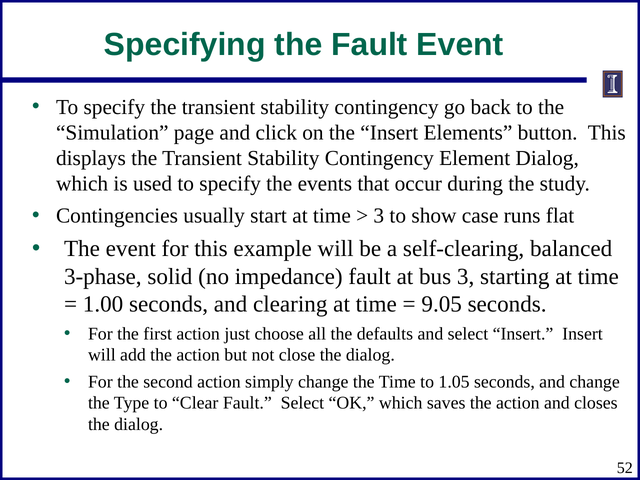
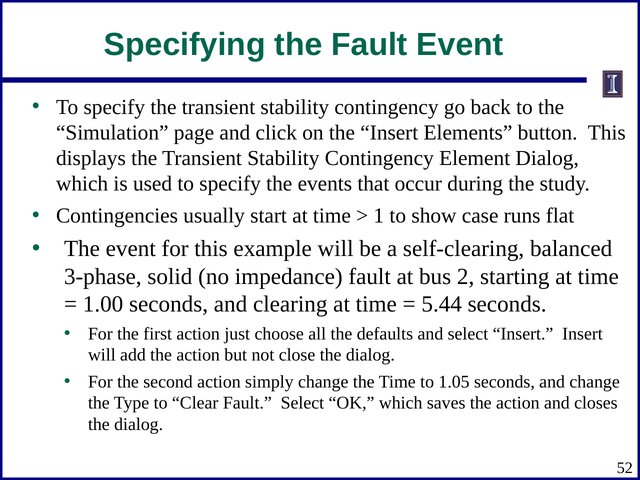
3: 3 -> 1 (379, 216)
bus 3: 3 -> 2 (466, 276)
9.05: 9.05 -> 5.44 (442, 304)
